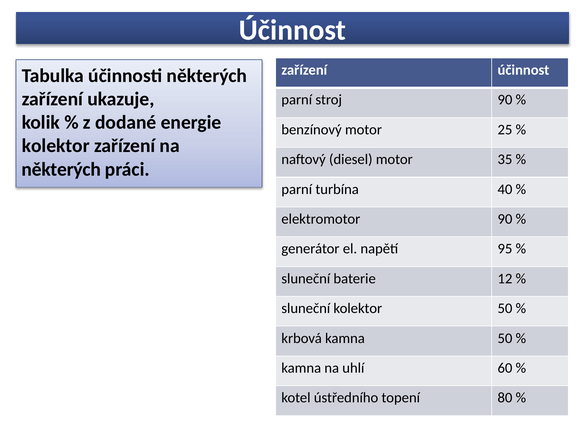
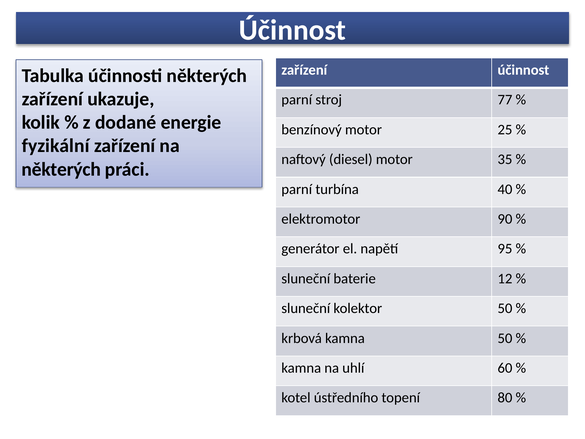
stroj 90: 90 -> 77 (505, 100)
kolektor: kolektor -> fyzikální (56, 146)
